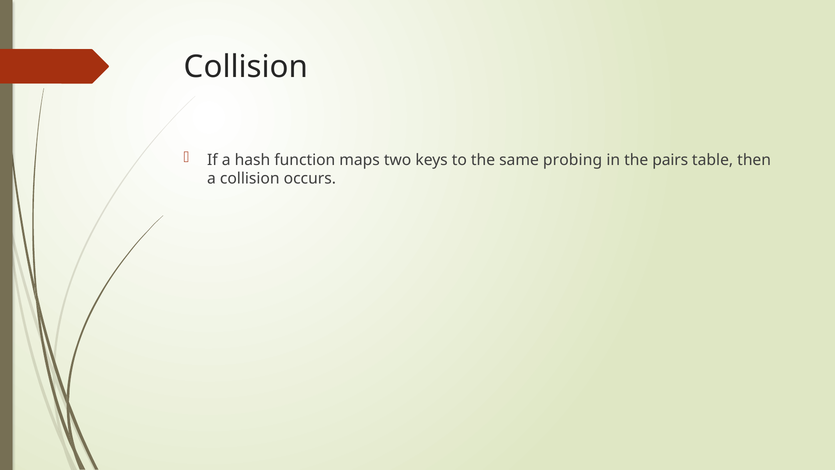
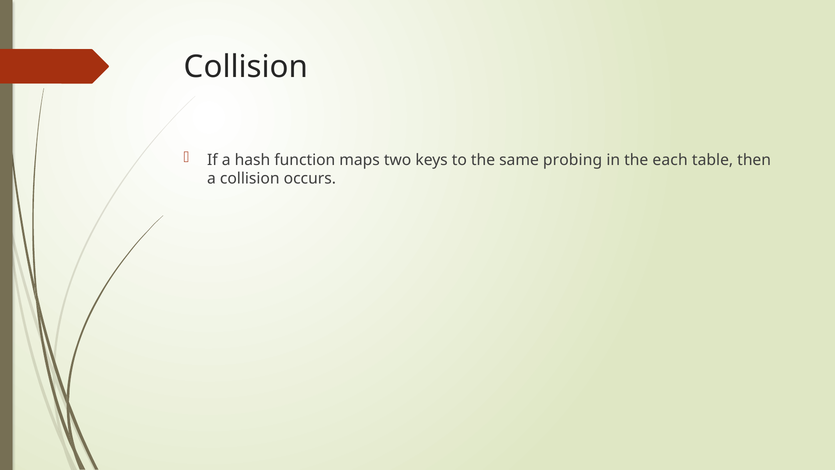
pairs: pairs -> each (670, 160)
